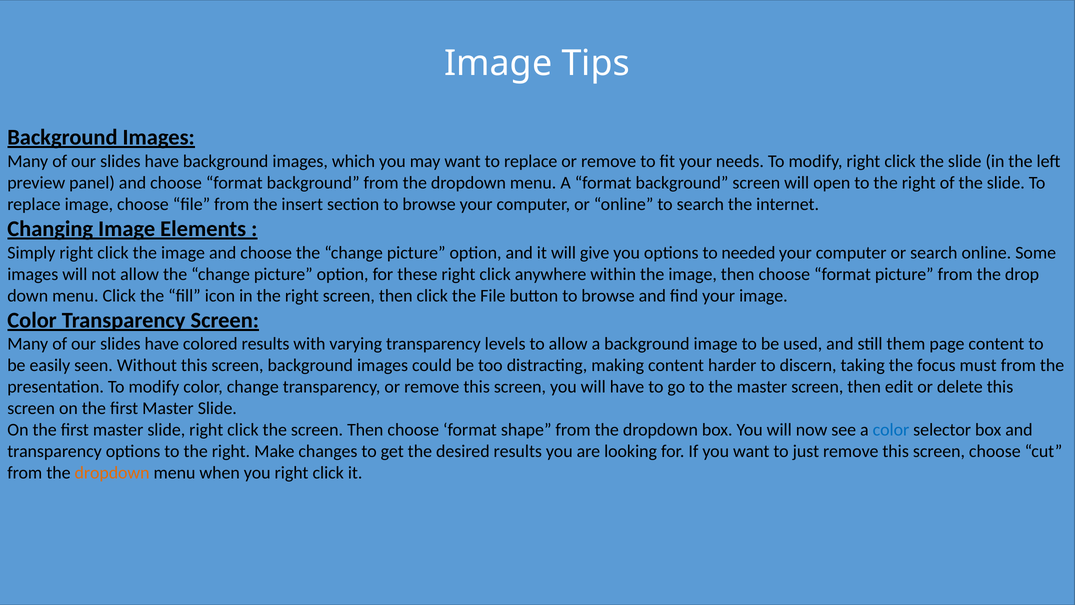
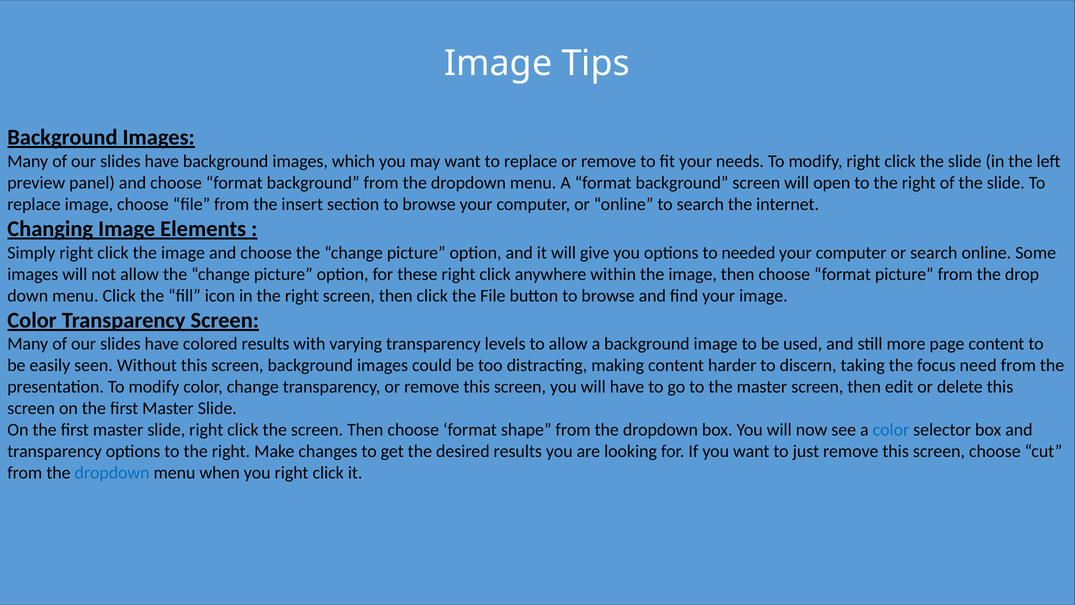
them: them -> more (906, 344)
must: must -> need (978, 365)
dropdown colour: orange -> blue (112, 473)
